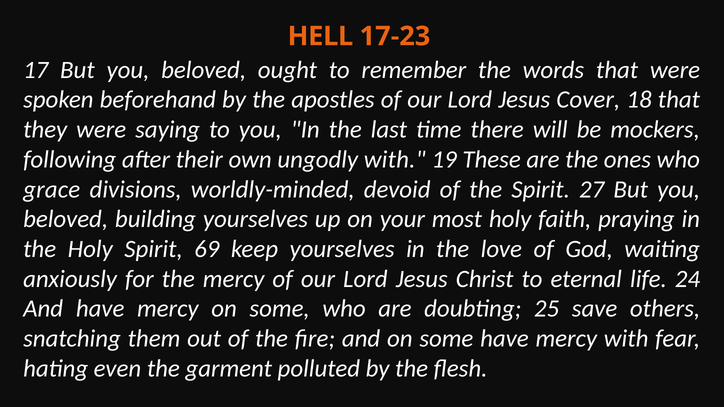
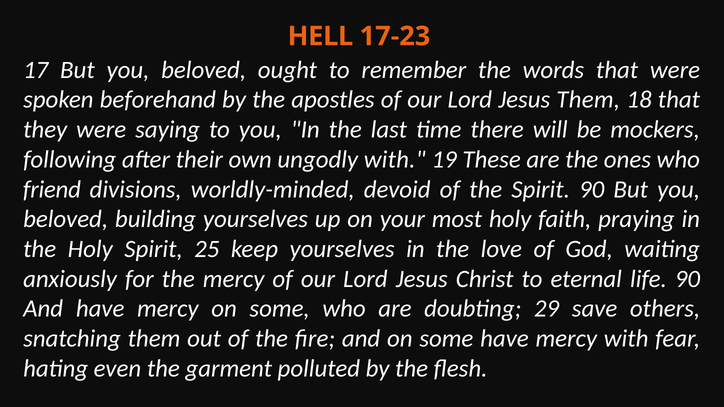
Jesus Cover: Cover -> Them (588, 100)
grace: grace -> friend (52, 189)
Spirit 27: 27 -> 90 (592, 189)
69: 69 -> 25 (207, 249)
life 24: 24 -> 90 (687, 279)
25: 25 -> 29 (547, 309)
